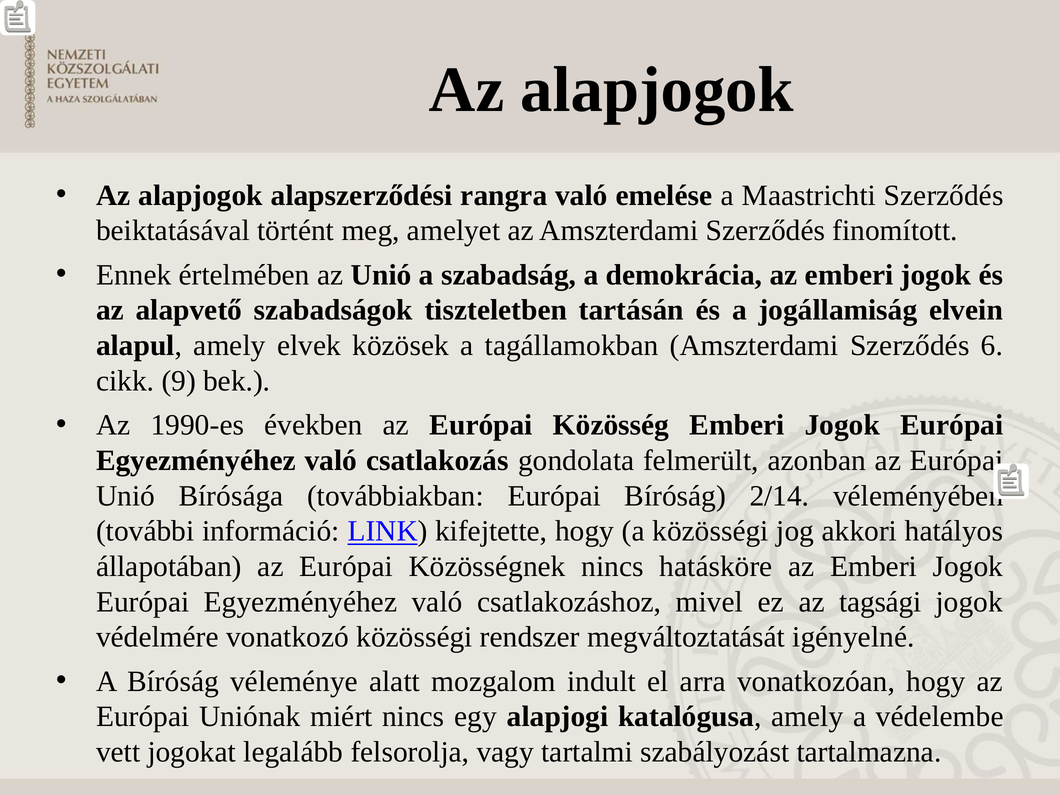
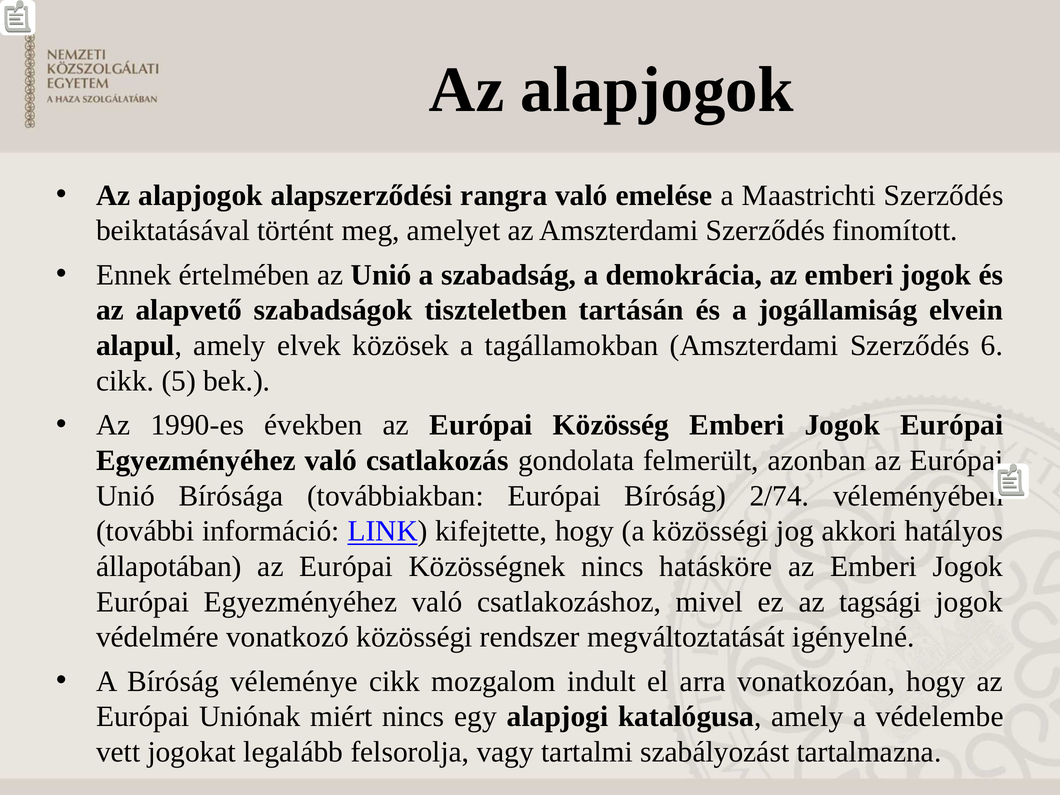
9: 9 -> 5 (179, 381)
2/14: 2/14 -> 2/74 (779, 496)
véleménye alatt: alatt -> cikk (395, 681)
